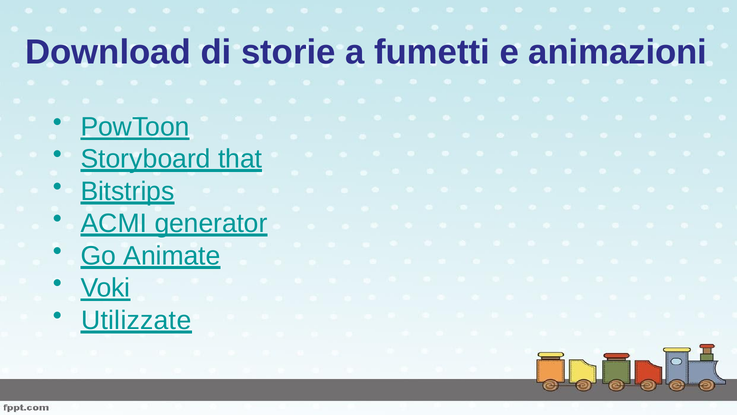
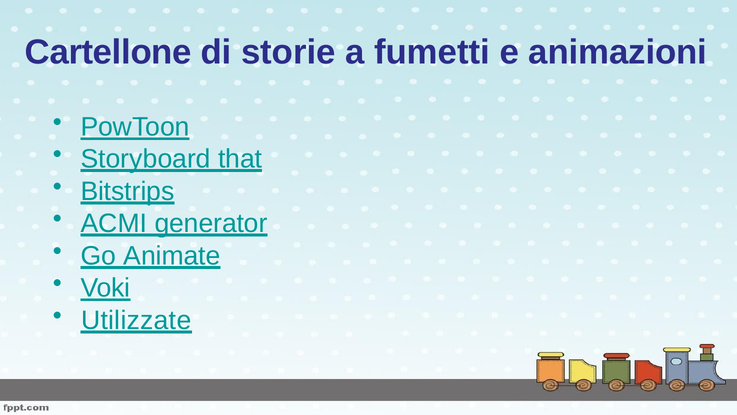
Download: Download -> Cartellone (108, 52)
